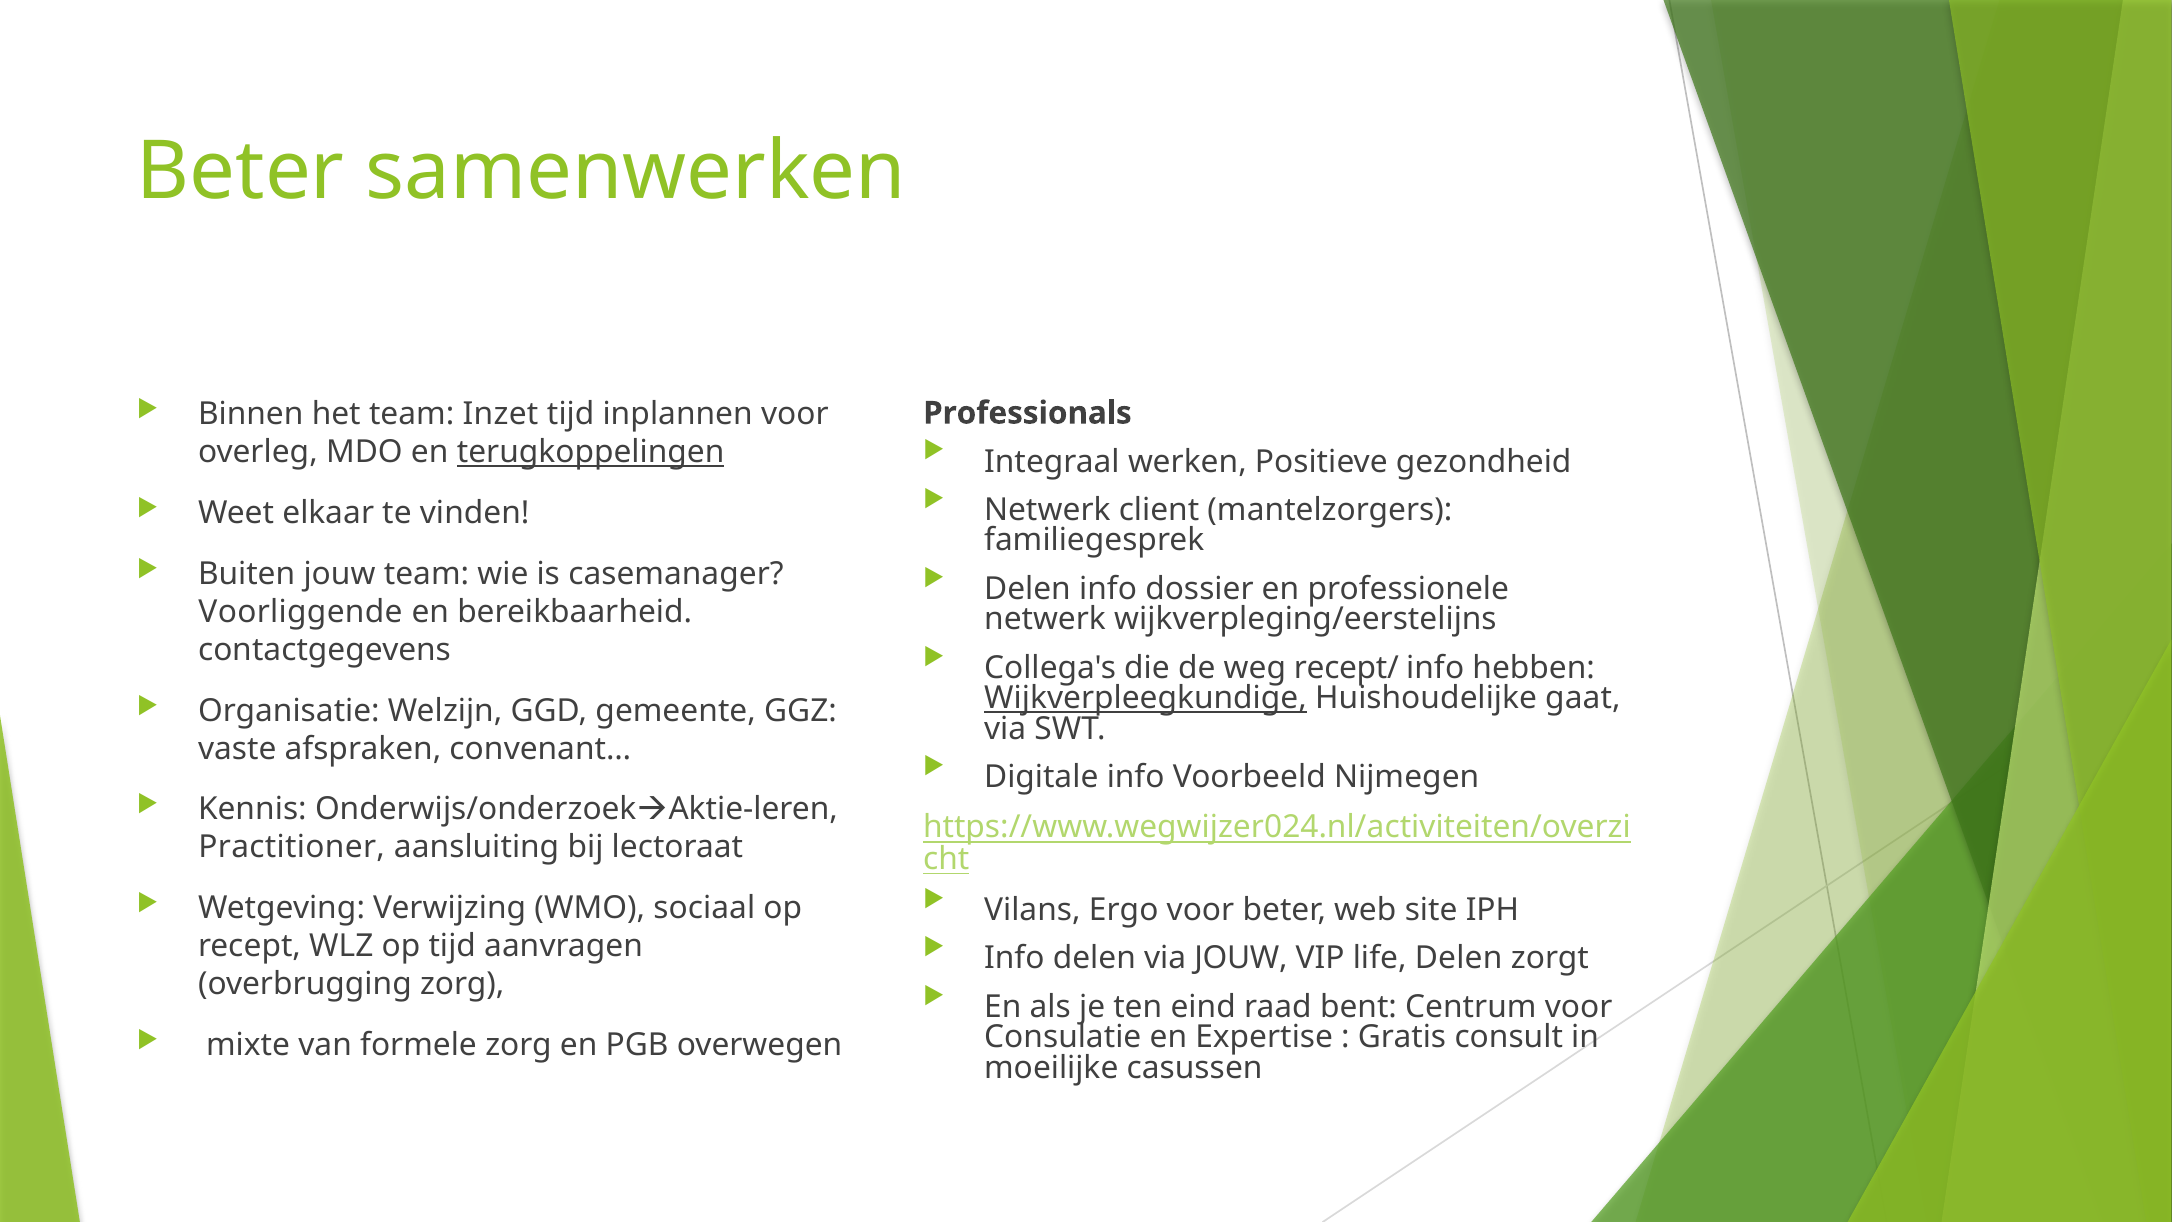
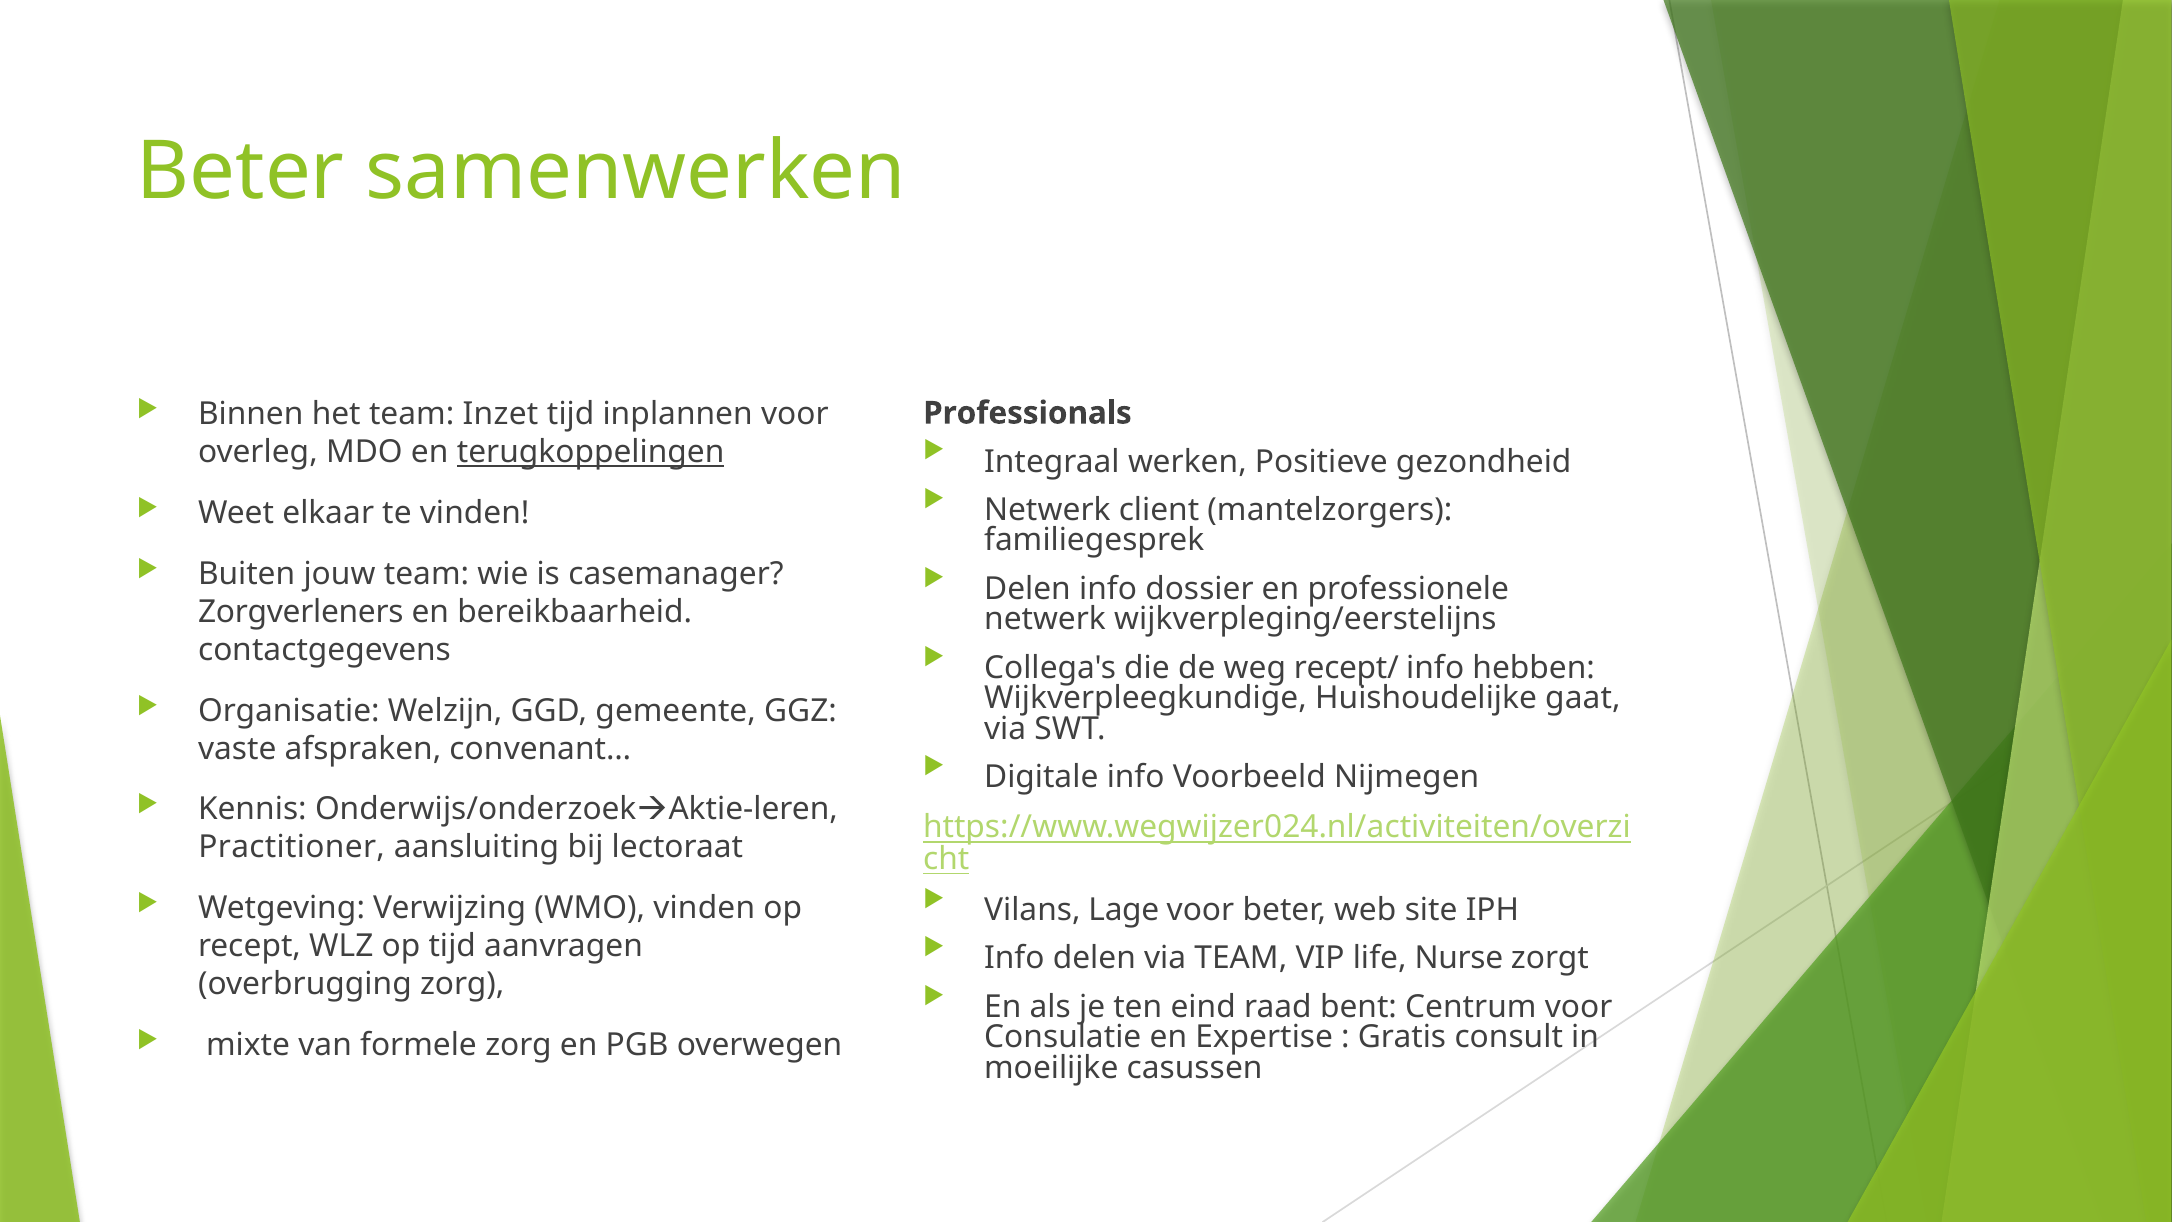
Voorliggende: Voorliggende -> Zorgverleners (301, 612)
Wijkverpleegkundige underline: present -> none (1146, 698)
Ergo: Ergo -> Lage (1124, 910)
WMO sociaal: sociaal -> vinden (704, 908)
via JOUW: JOUW -> TEAM (1241, 958)
life Delen: Delen -> Nurse (1459, 958)
